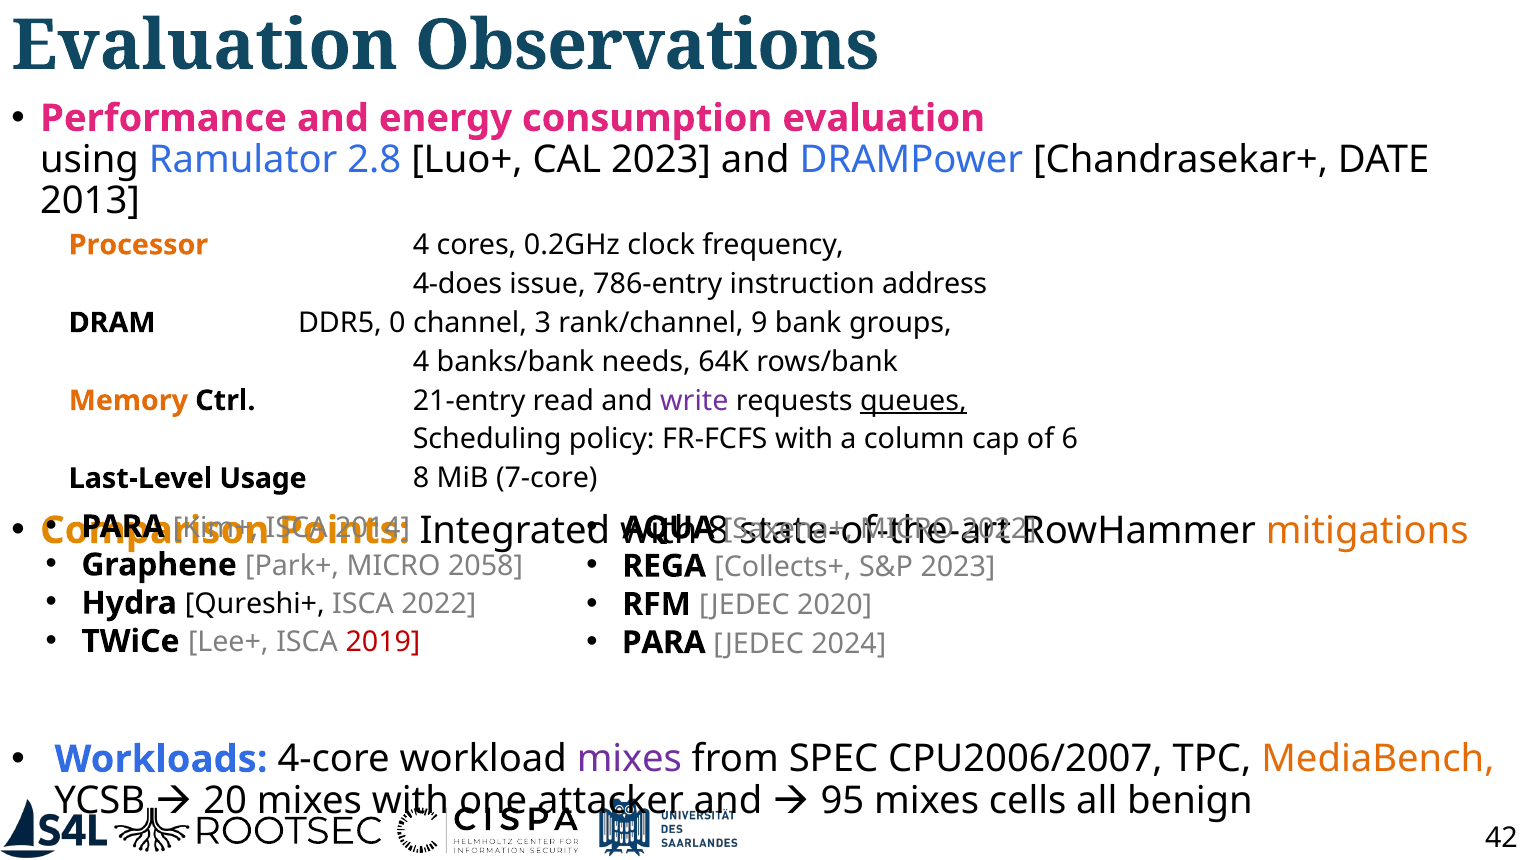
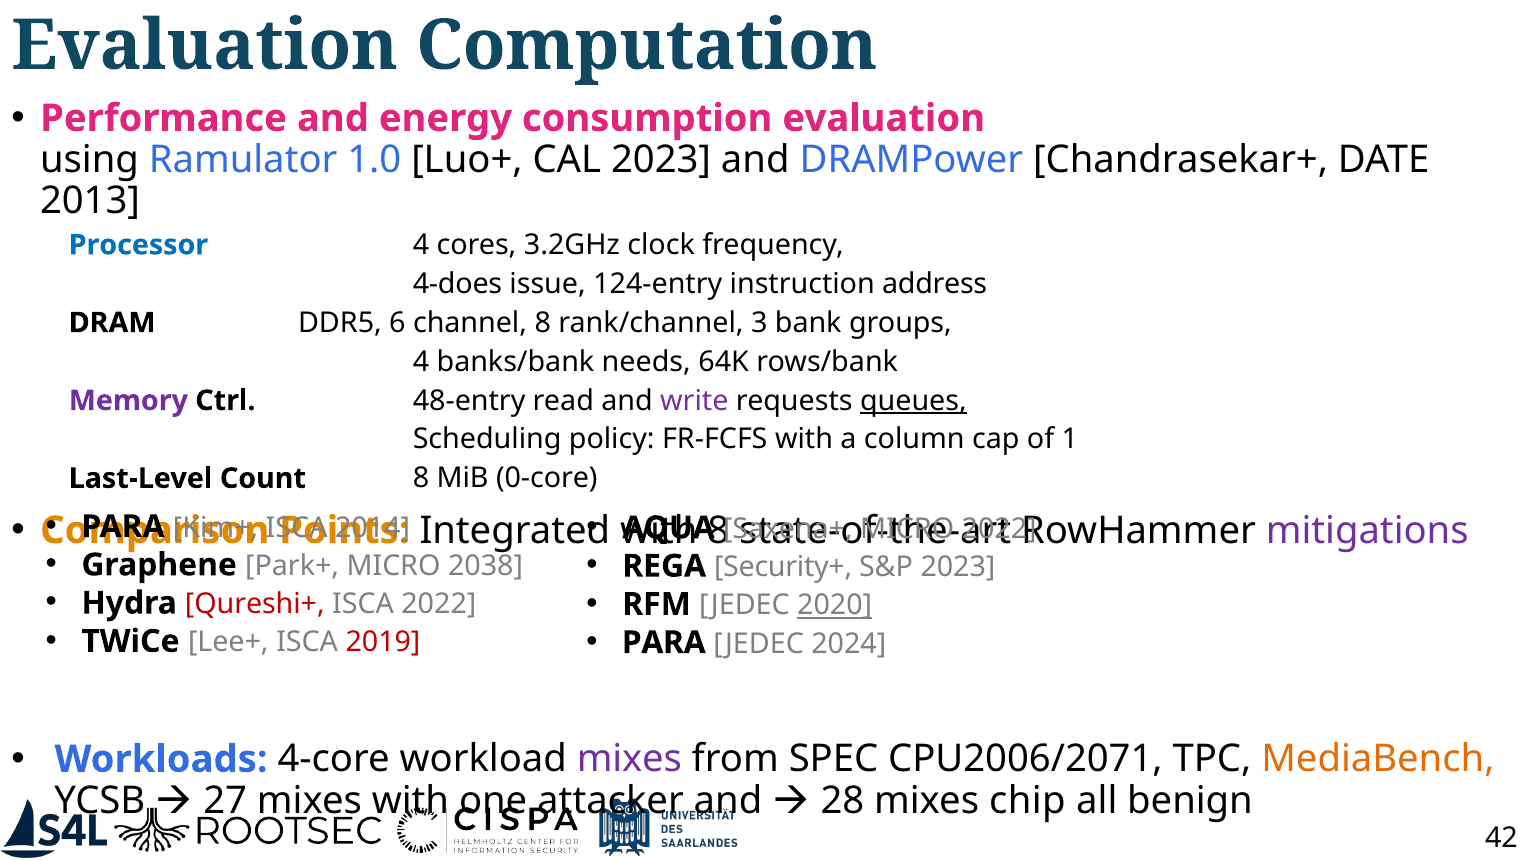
Observations: Observations -> Computation (647, 46)
2.8: 2.8 -> 1.0 (374, 160)
Processor colour: orange -> blue (138, 245)
0.2GHz: 0.2GHz -> 3.2GHz (572, 245)
786-entry: 786-entry -> 124-entry (658, 284)
0: 0 -> 6 (397, 323)
channel 3: 3 -> 8 (543, 323)
9: 9 -> 3 (759, 323)
Memory colour: orange -> purple (128, 401)
21-entry: 21-entry -> 48-entry (469, 401)
6: 6 -> 1 (1070, 440)
Usage: Usage -> Count (263, 478)
7-core: 7-core -> 0-core (547, 478)
mitigations colour: orange -> purple (1367, 530)
2058: 2058 -> 2038 (485, 566)
Collects+: Collects+ -> Security+ (783, 567)
Qureshi+ colour: black -> red (255, 604)
2020 underline: none -> present (835, 605)
CPU2006/2007: CPU2006/2007 -> CPU2006/2071 (1025, 759)
20: 20 -> 27 (225, 801)
95: 95 -> 28 (842, 801)
cells: cells -> chip (1027, 801)
